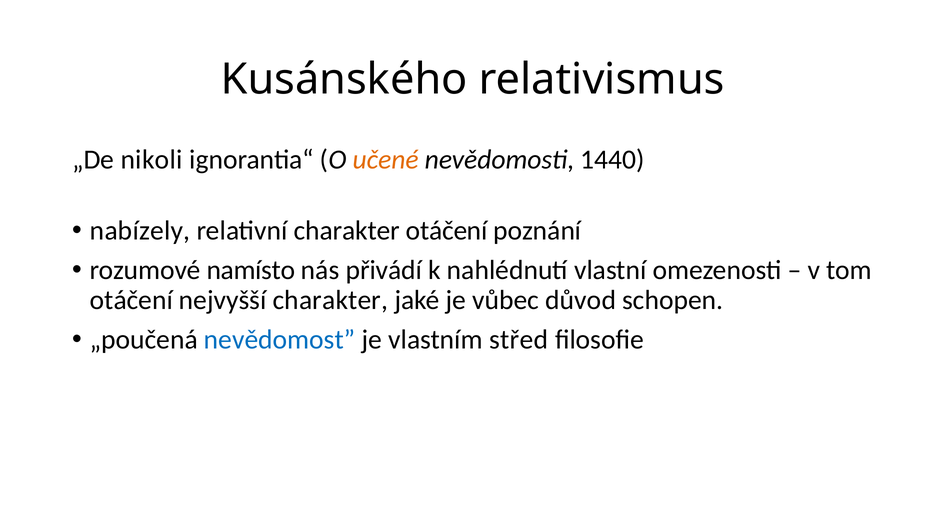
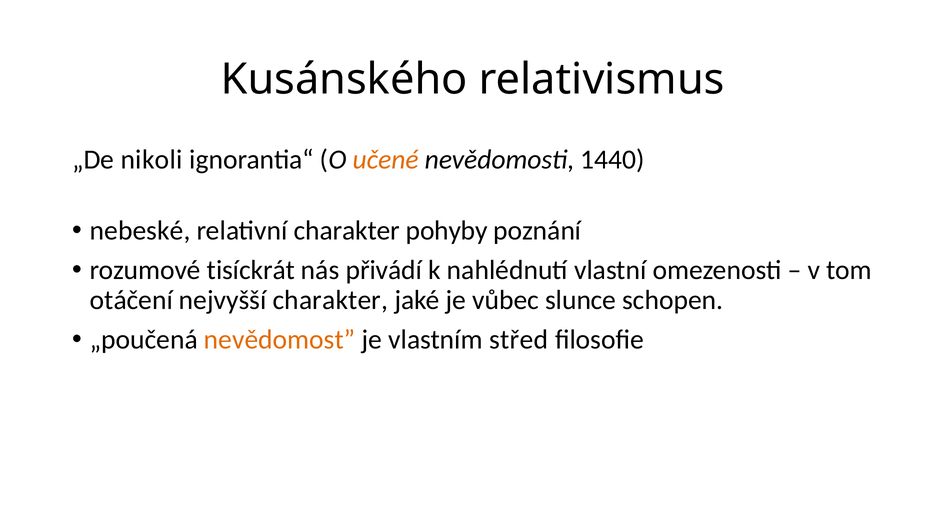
nabízely: nabízely -> nebeské (140, 231)
charakter otáčení: otáčení -> pohyby (447, 231)
namísto: namísto -> tisíckrát (251, 270)
důvod: důvod -> slunce (581, 300)
nevědomost colour: blue -> orange (280, 340)
